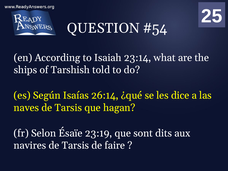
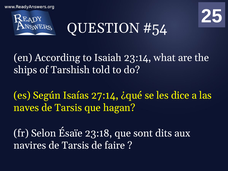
26:14: 26:14 -> 27:14 (105, 95)
23:19: 23:19 -> 23:18 (99, 133)
